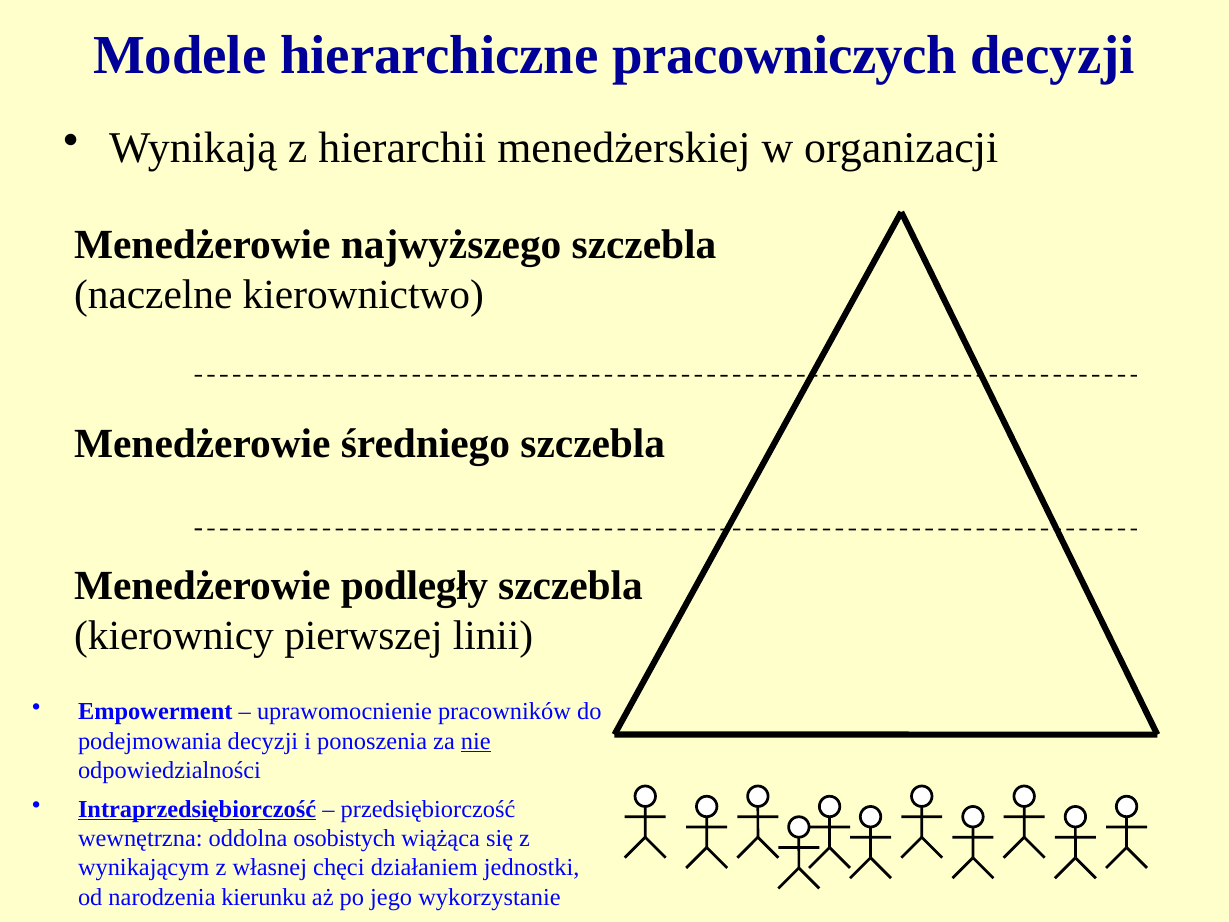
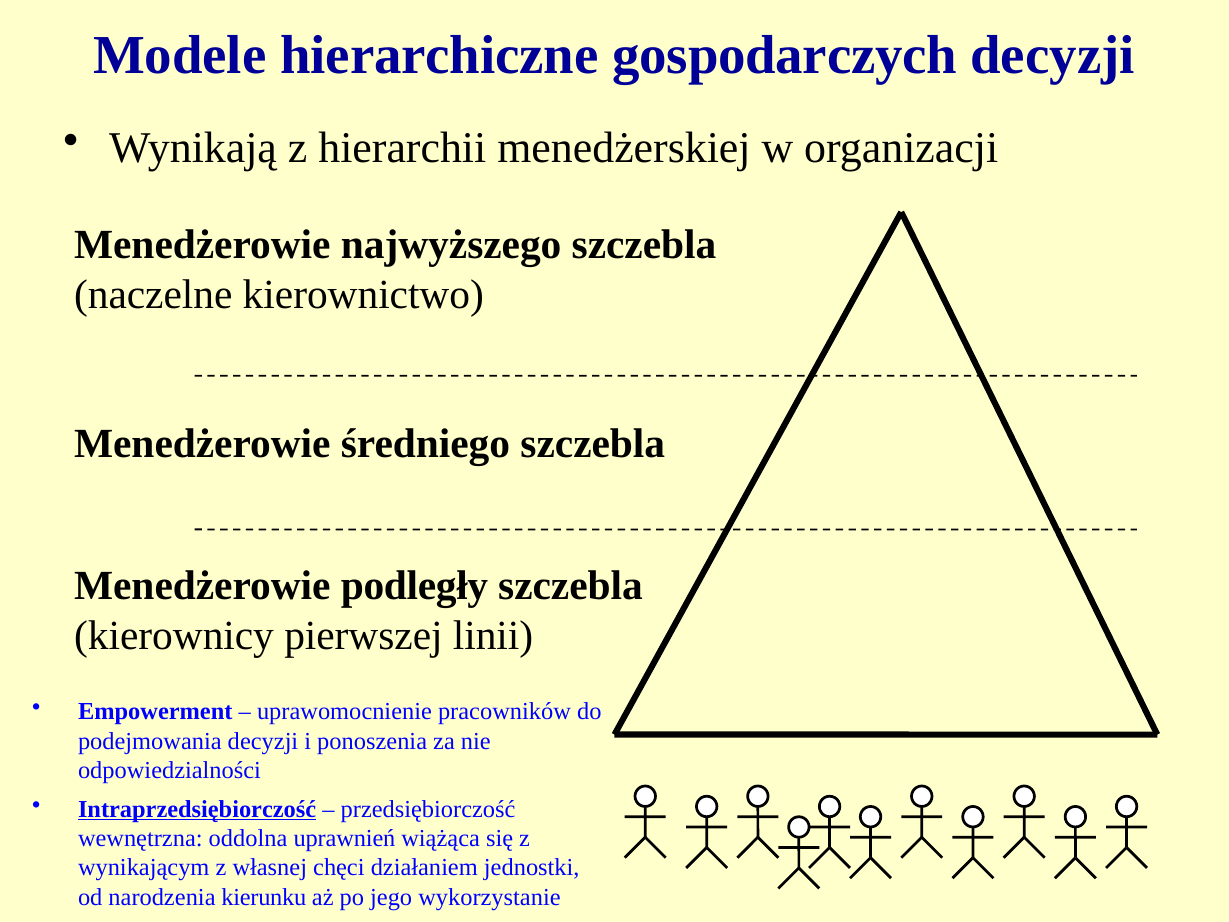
pracowniczych: pracowniczych -> gospodarczych (785, 55)
nie underline: present -> none (476, 741)
osobistych: osobistych -> uprawnień (344, 838)
